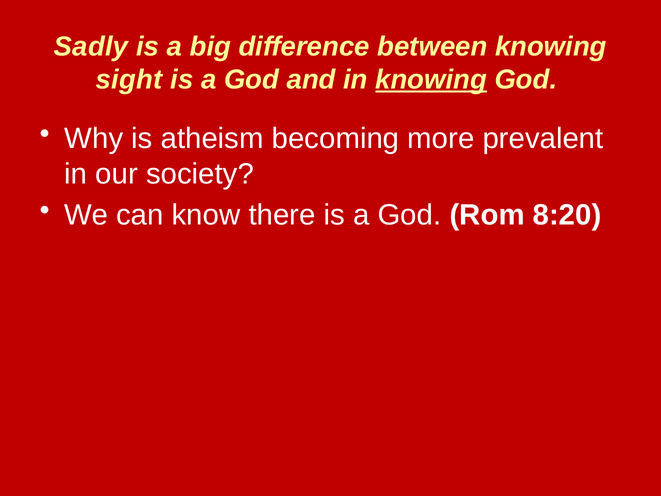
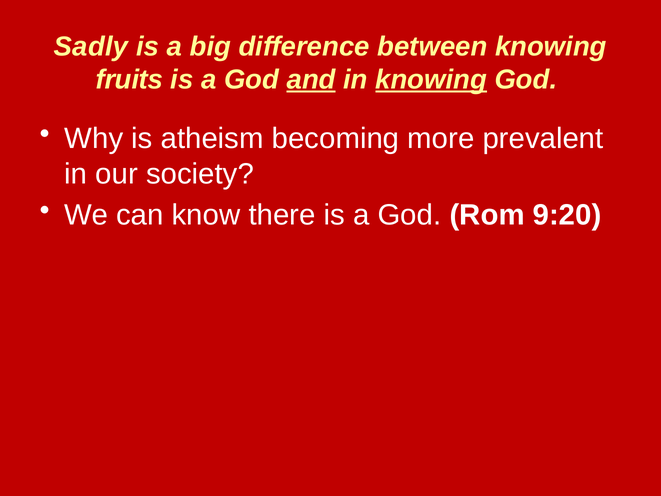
sight: sight -> fruits (129, 80)
and underline: none -> present (311, 80)
8:20: 8:20 -> 9:20 (567, 215)
